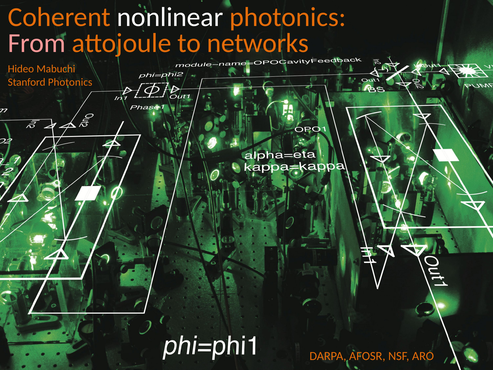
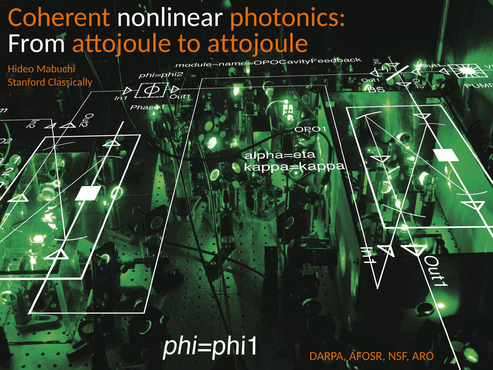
From colour: pink -> white (37, 43)
to networks: networks -> attojoule (258, 43)
Stanford Photonics: Photonics -> Classically (70, 82)
